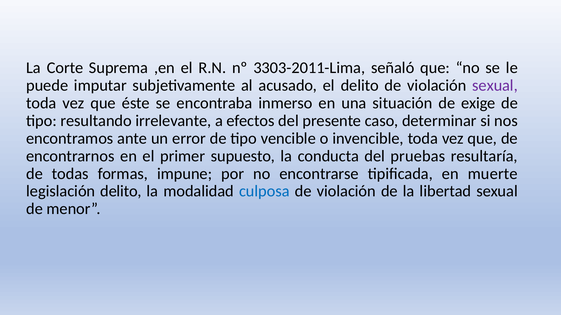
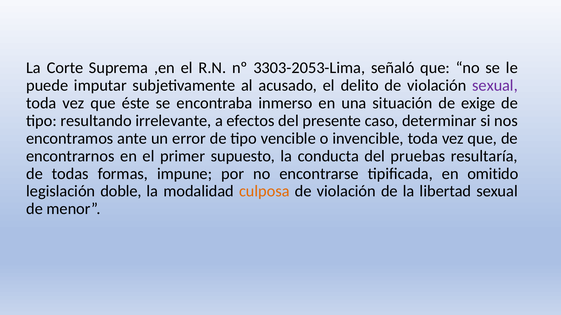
3303-2011-Lima: 3303-2011-Lima -> 3303-2053-Lima (309, 68)
muerte: muerte -> omitido (493, 174)
legislación delito: delito -> doble (121, 192)
culposa colour: blue -> orange (264, 192)
